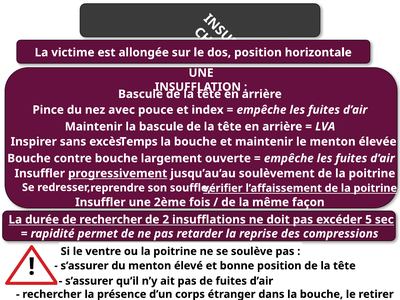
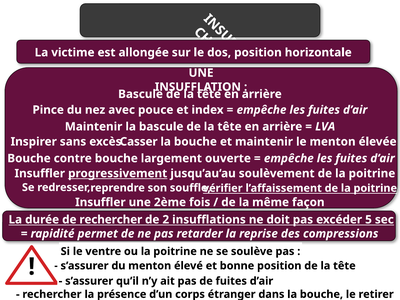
Temps: Temps -> Casser (139, 142)
